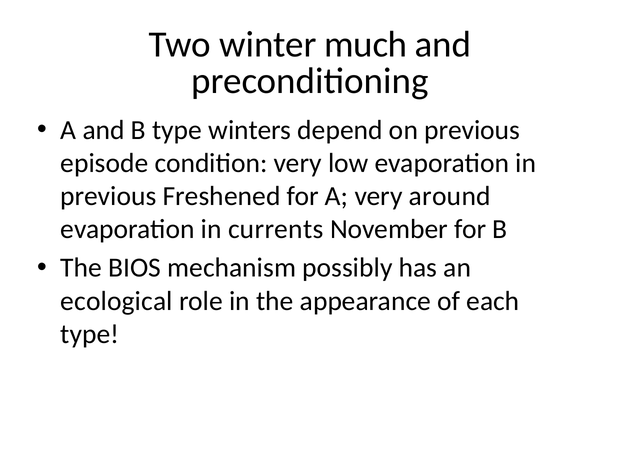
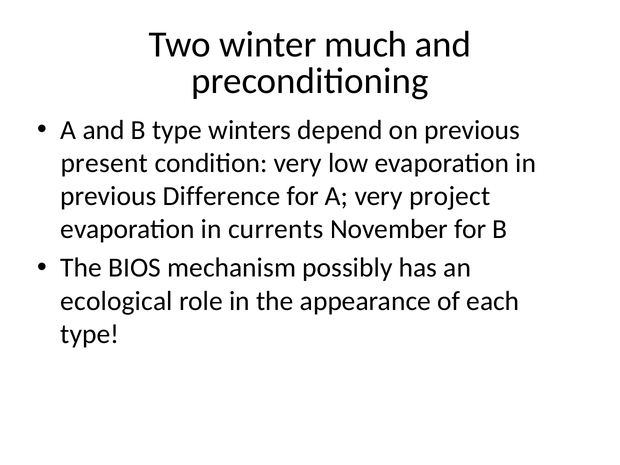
episode: episode -> present (104, 163)
Freshened: Freshened -> Difference (222, 196)
around: around -> project (450, 196)
